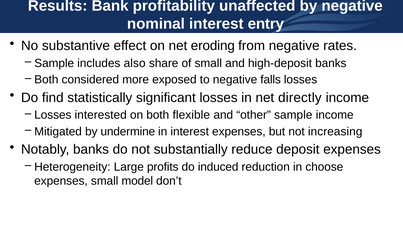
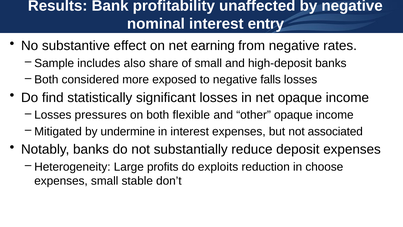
eroding: eroding -> earning (213, 46)
net directly: directly -> opaque (300, 98)
interested: interested -> pressures (101, 115)
other sample: sample -> opaque (293, 115)
increasing: increasing -> associated (335, 131)
induced: induced -> exploits (218, 167)
model: model -> stable (137, 181)
